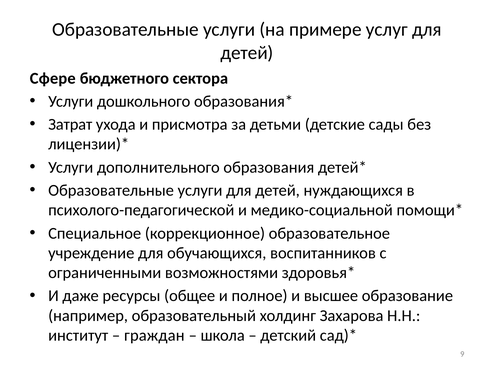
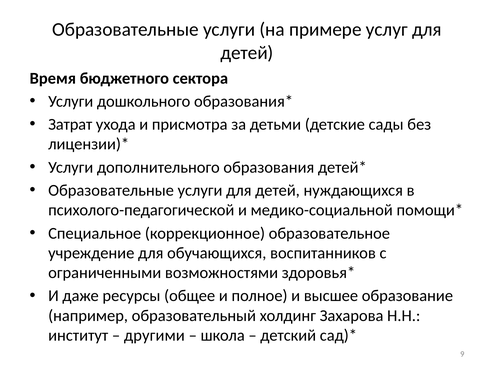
Сфере: Сфере -> Время (53, 78)
граждан: граждан -> другими (154, 335)
